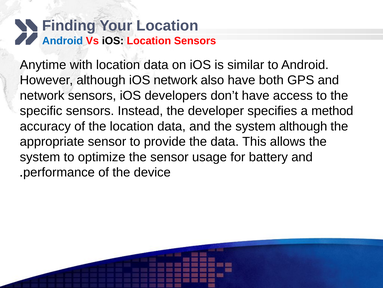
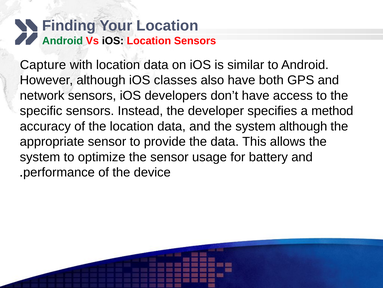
Android colour: blue -> green (63, 41)
Anytime: Anytime -> Capture (43, 65)
iOS network: network -> classes (175, 80)
